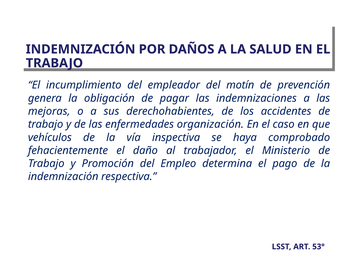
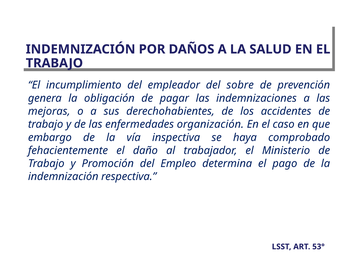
motín: motín -> sobre (240, 85)
vehículos: vehículos -> embargo (50, 137)
